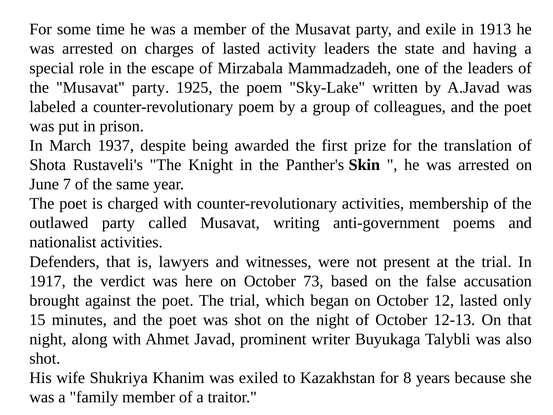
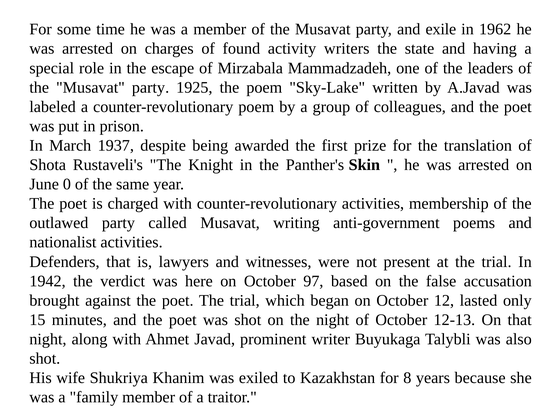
1913: 1913 -> 1962 (495, 29)
of lasted: lasted -> found (241, 49)
activity leaders: leaders -> writers (347, 49)
7: 7 -> 0 (67, 184)
1917: 1917 -> 1942 (48, 281)
73: 73 -> 97 (313, 281)
